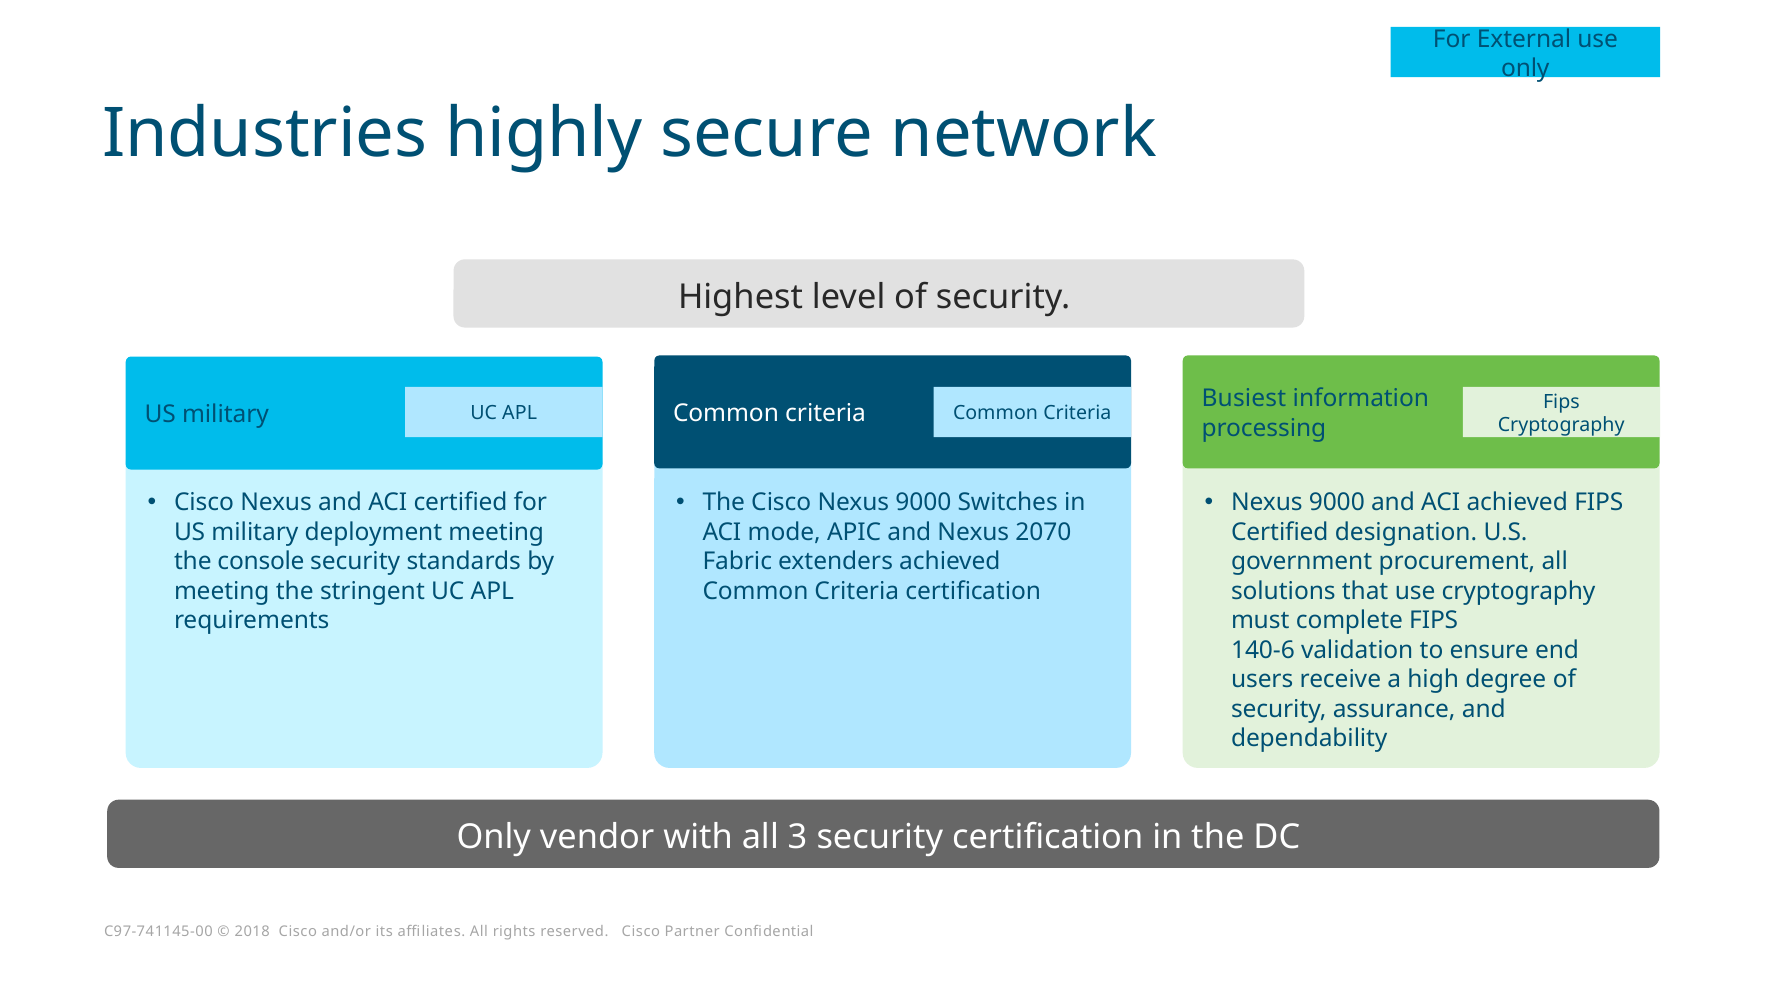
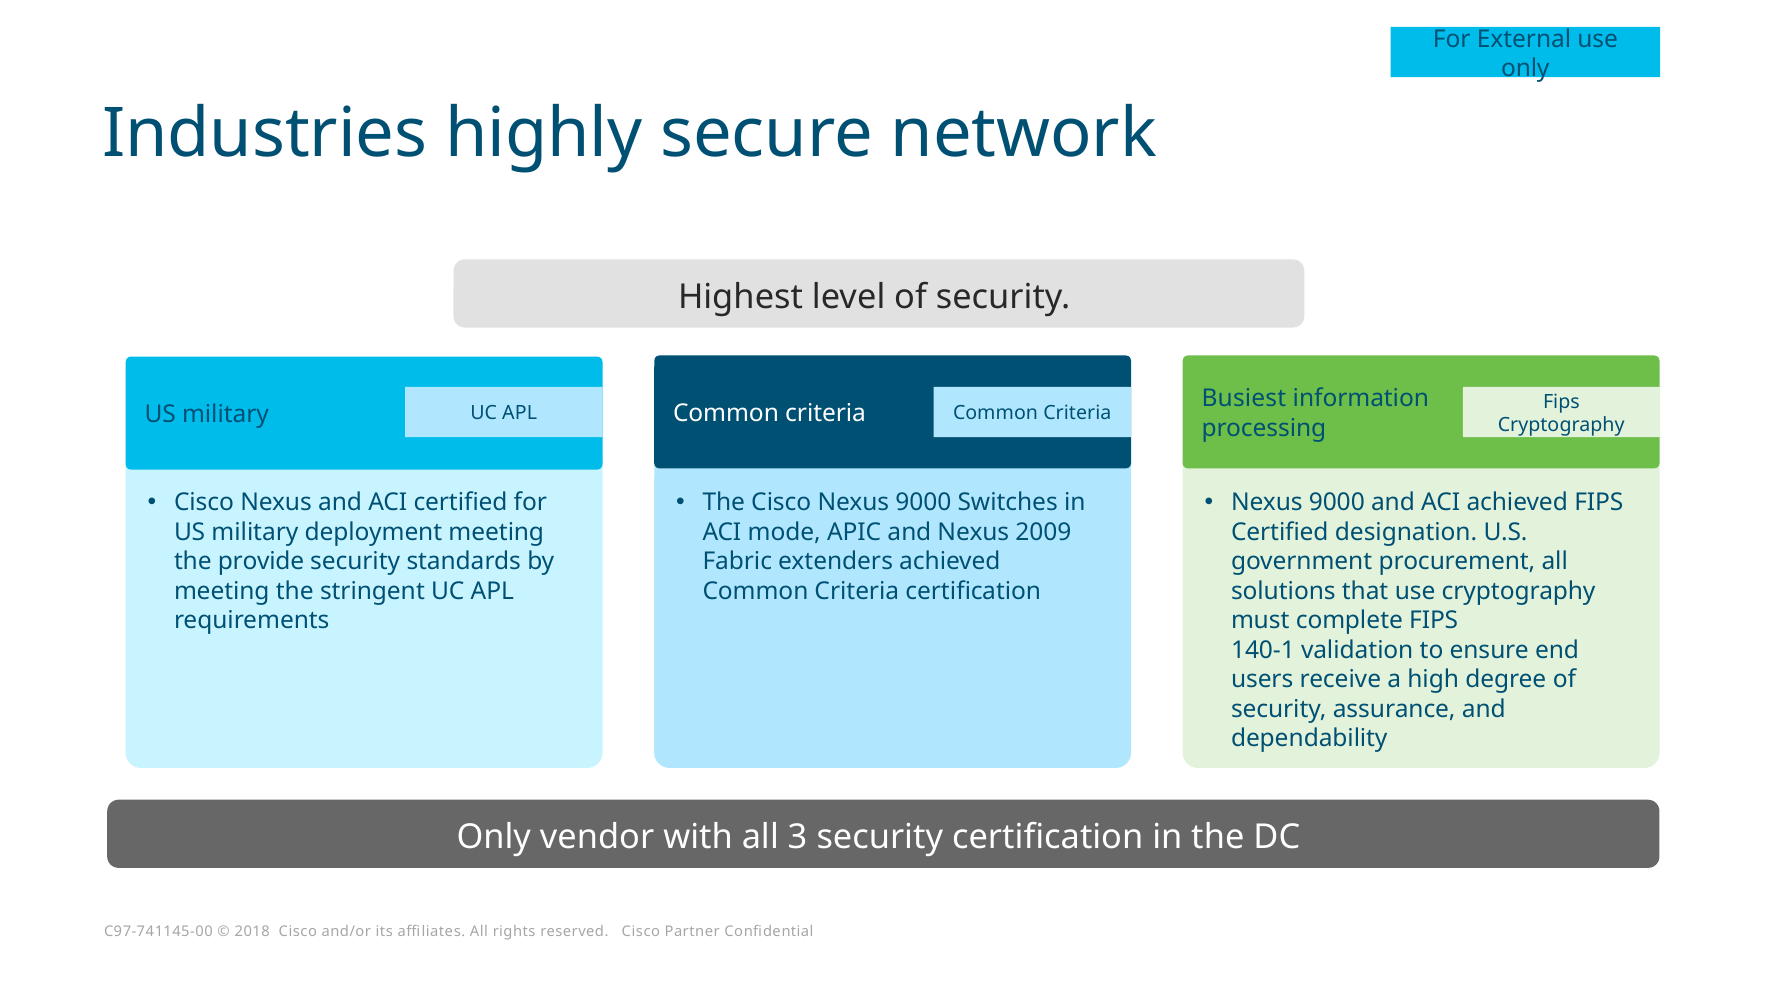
2070: 2070 -> 2009 (1043, 532)
console: console -> provide (261, 562)
140-6: 140-6 -> 140-1 (1263, 650)
